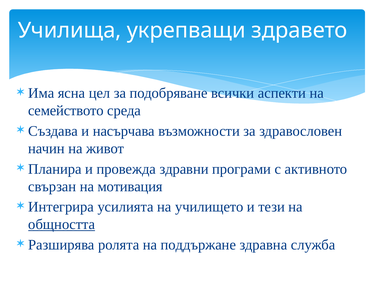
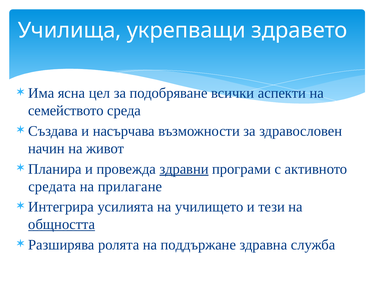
здравни underline: none -> present (184, 169)
свързан: свързан -> средата (52, 186)
мотивация: мотивация -> прилагане (130, 186)
